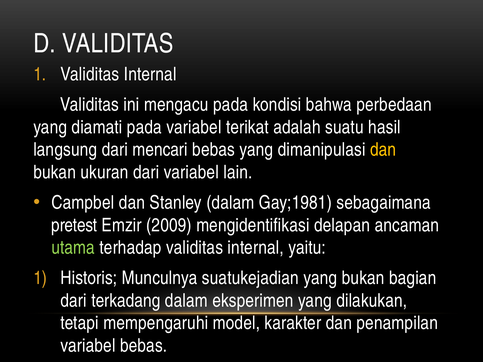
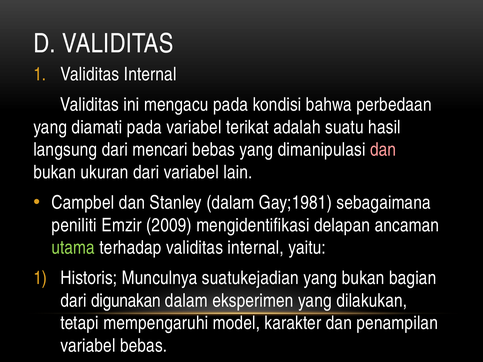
dan colour: yellow -> pink (383, 150)
pretest: pretest -> peniliti (74, 225)
terkadang: terkadang -> digunakan (126, 301)
